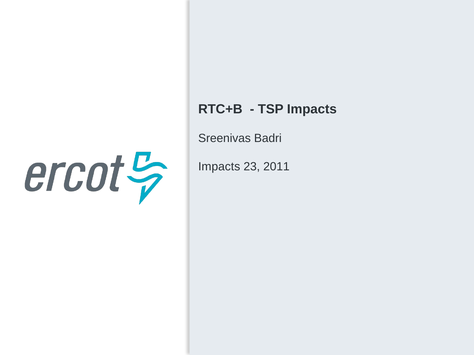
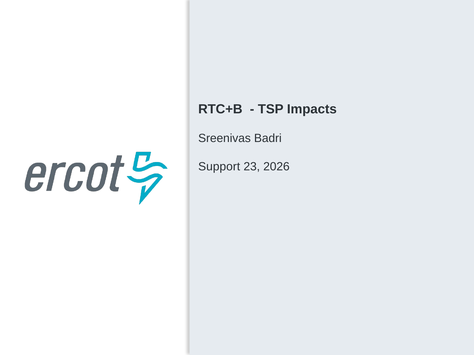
Impacts: Impacts -> Support (219, 167)
2011: 2011 -> 2026 (276, 167)
